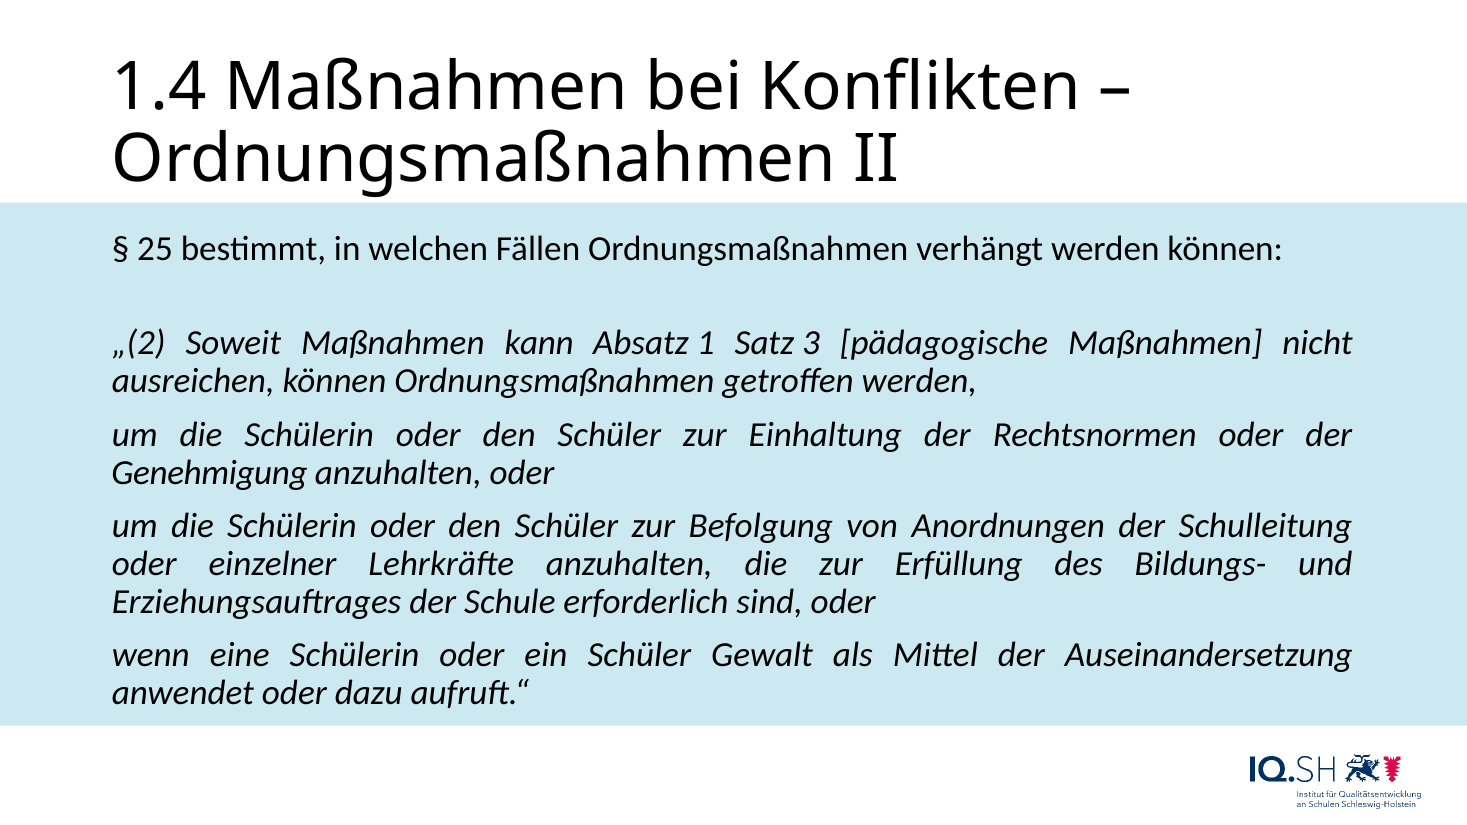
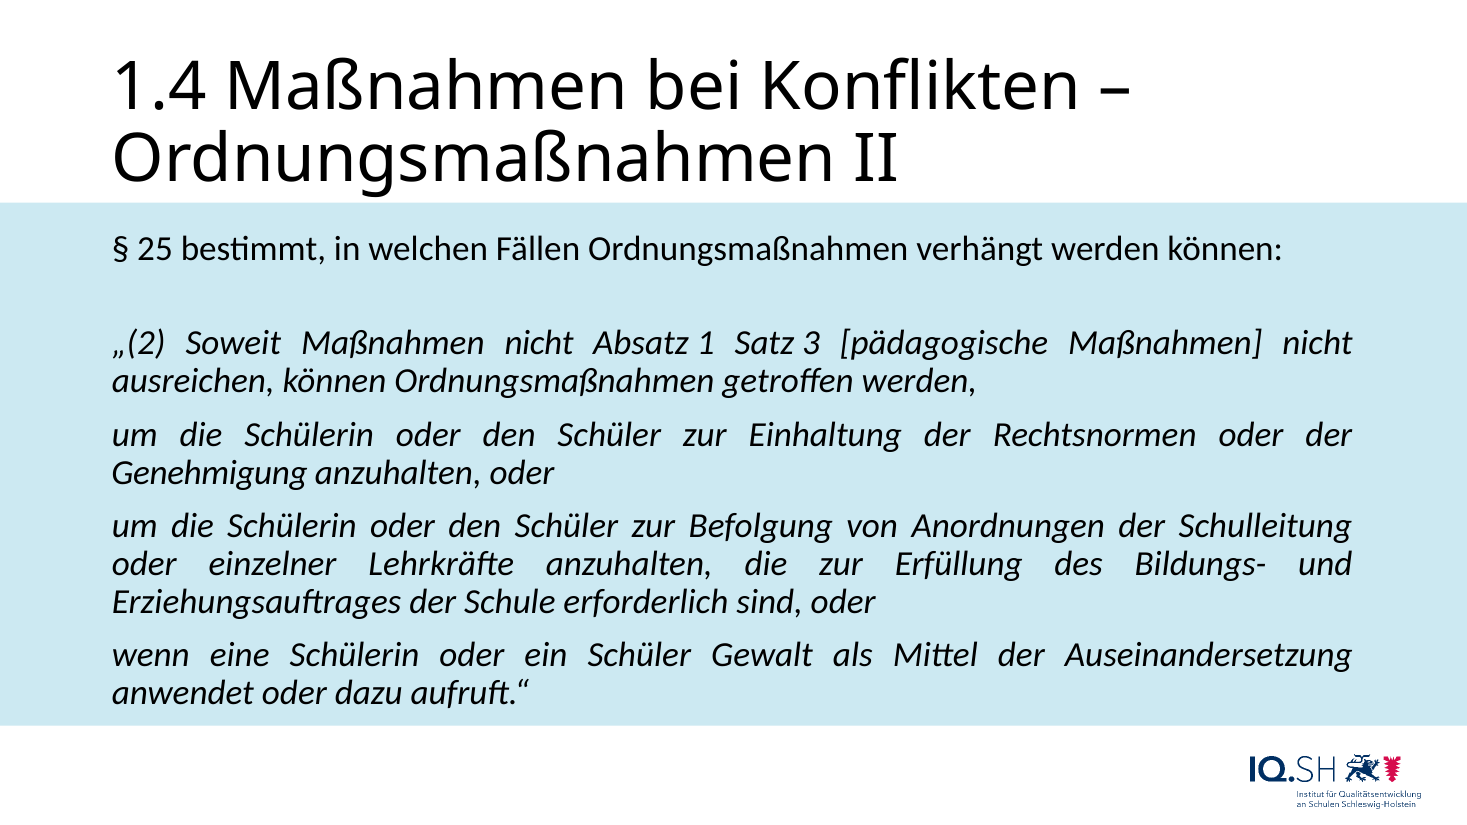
Soweit Maßnahmen kann: kann -> nicht (539, 343)
